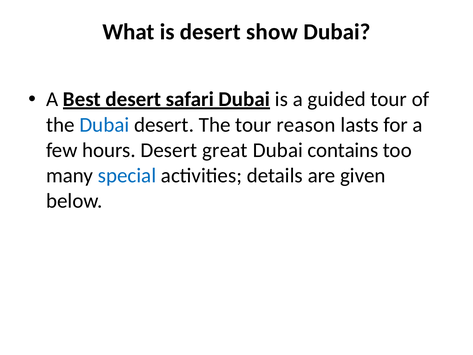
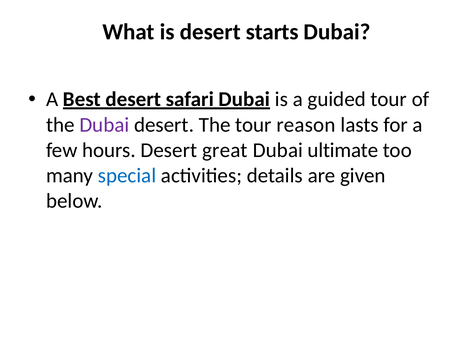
show: show -> starts (272, 32)
Dubai colour: blue -> purple (104, 125)
contains: contains -> ultimate (343, 150)
